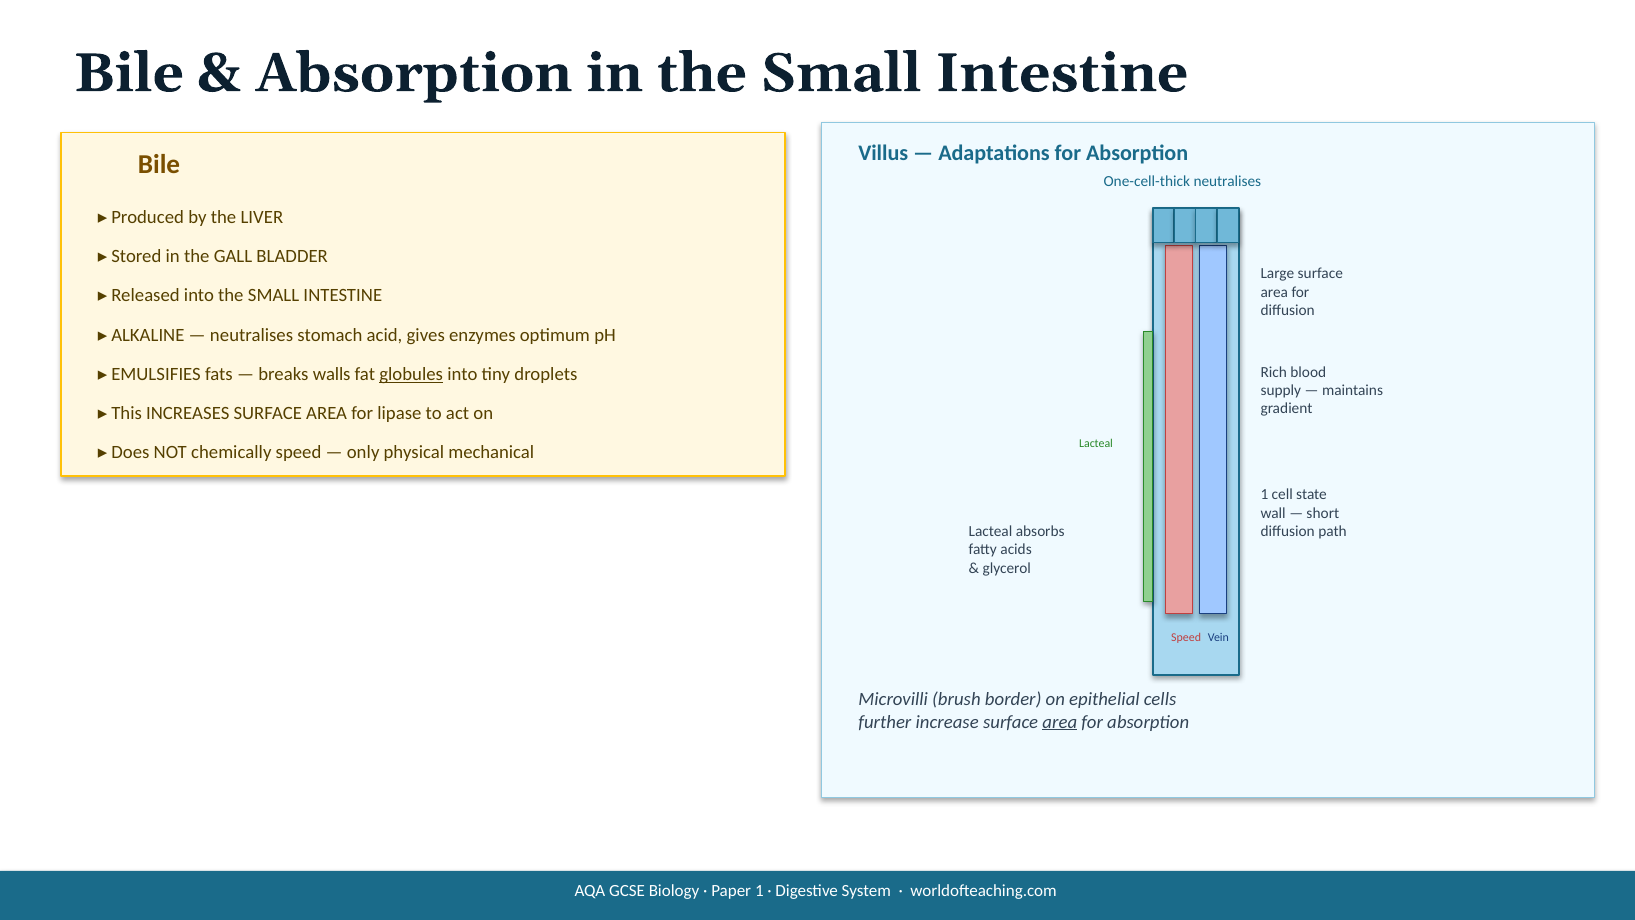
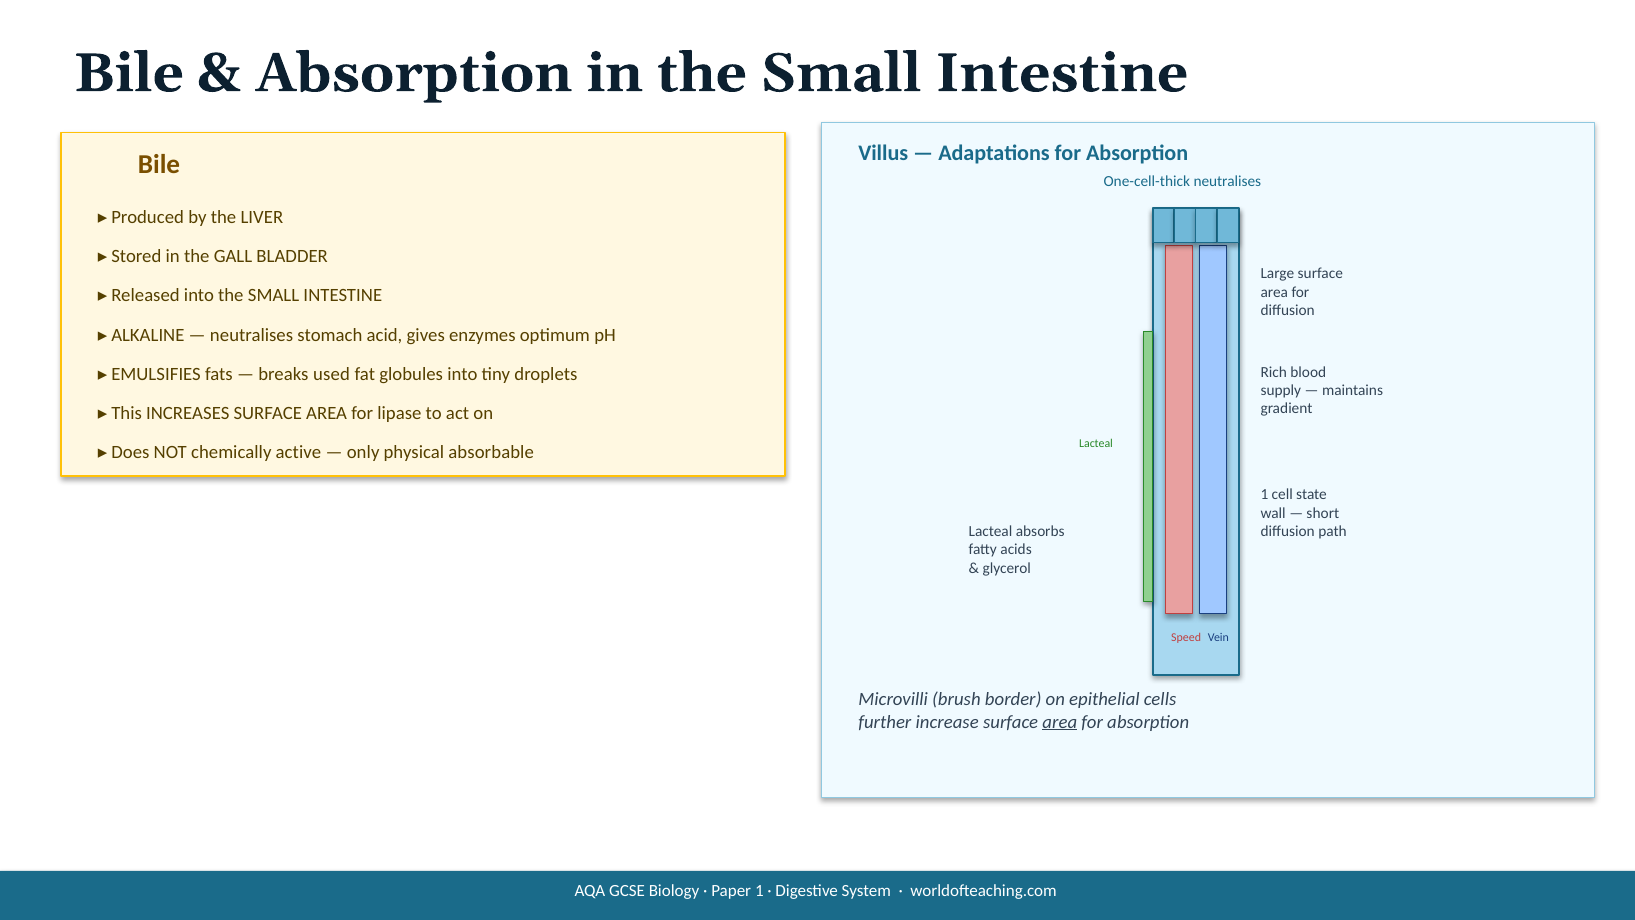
walls: walls -> used (332, 374)
globules underline: present -> none (411, 374)
chemically speed: speed -> active (298, 453)
mechanical: mechanical -> absorbable (491, 453)
